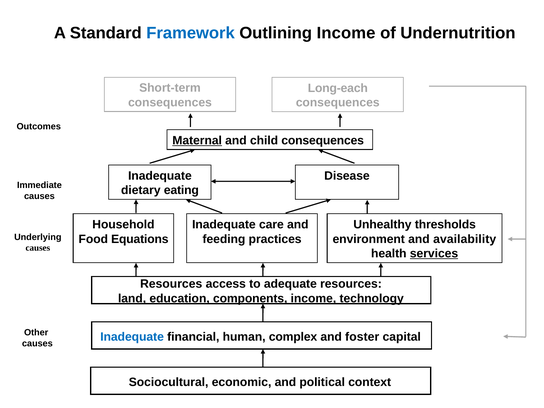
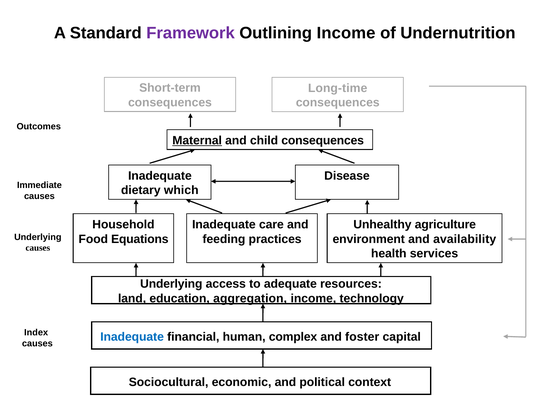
Framework colour: blue -> purple (191, 33)
Long-each: Long-each -> Long-time (338, 88)
eating: eating -> which (181, 190)
thresholds: thresholds -> agriculture (445, 225)
services underline: present -> none (434, 254)
Resources: Resources -> Underlying (171, 284)
components: components -> aggregation (250, 299)
Other: Other -> Index (36, 333)
